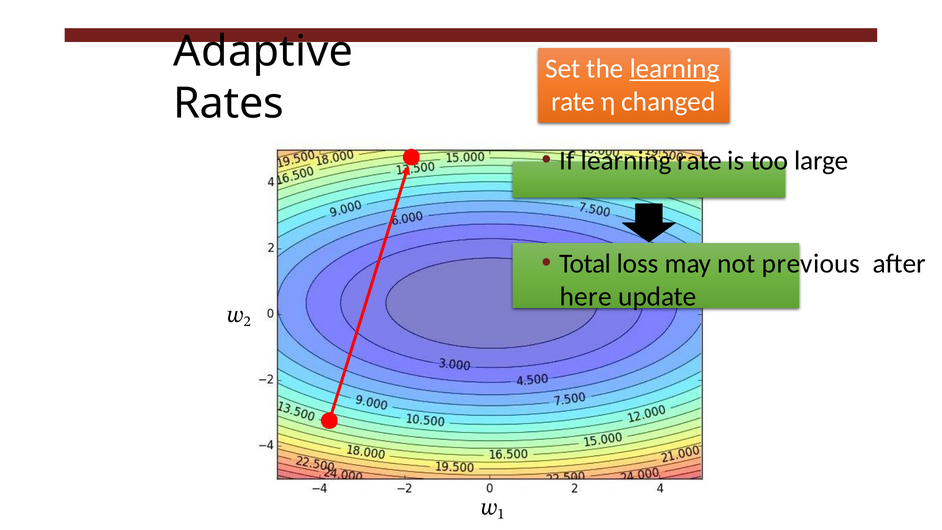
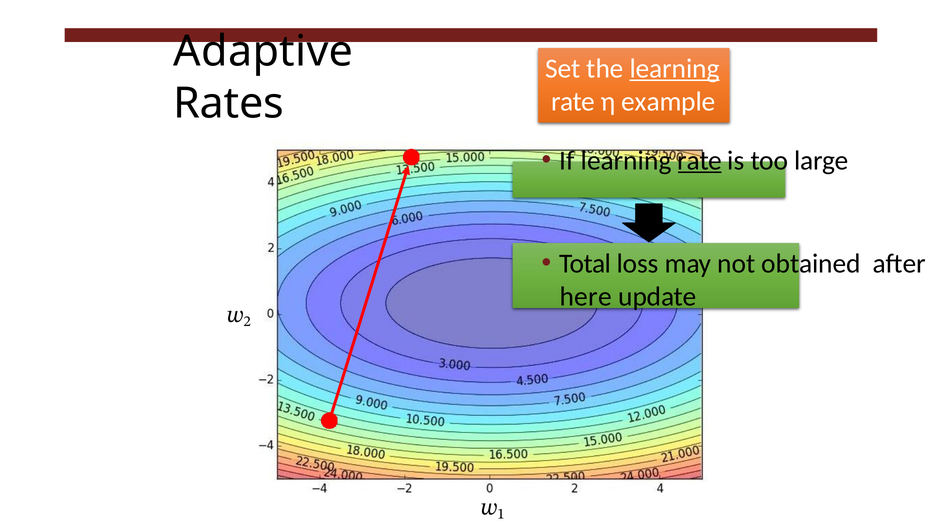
changed: changed -> example (668, 102)
rate underline: none -> present (700, 160)
previous: previous -> obtained (811, 264)
